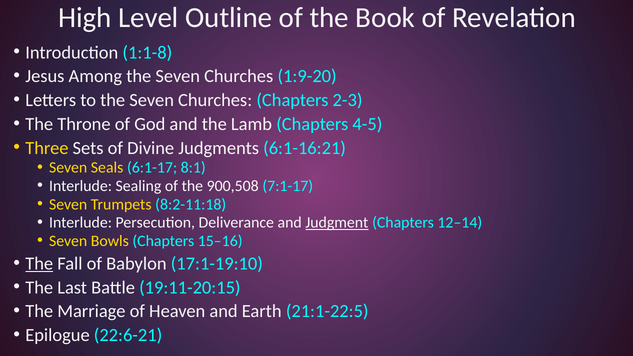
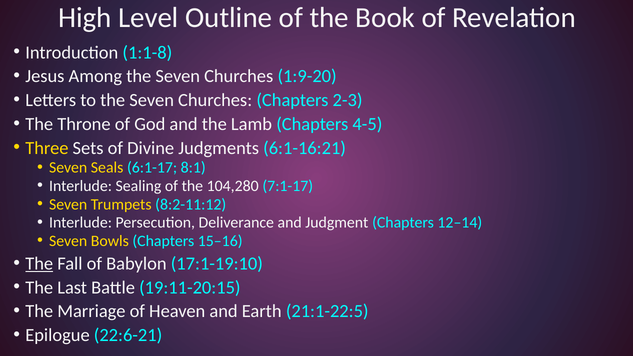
900,508: 900,508 -> 104,280 (233, 186)
8:2-11:18: 8:2-11:18 -> 8:2-11:12 (191, 204)
Judgment underline: present -> none (337, 223)
